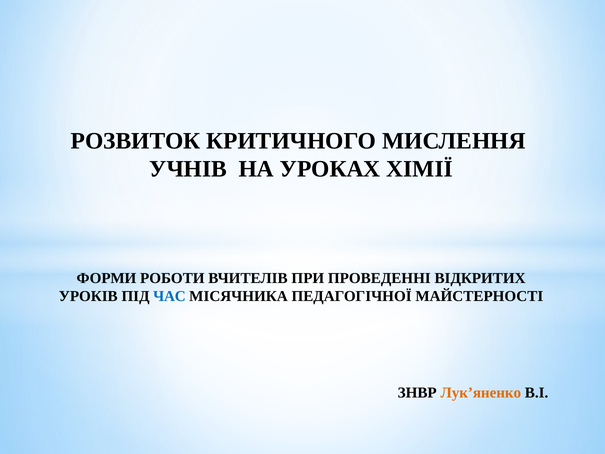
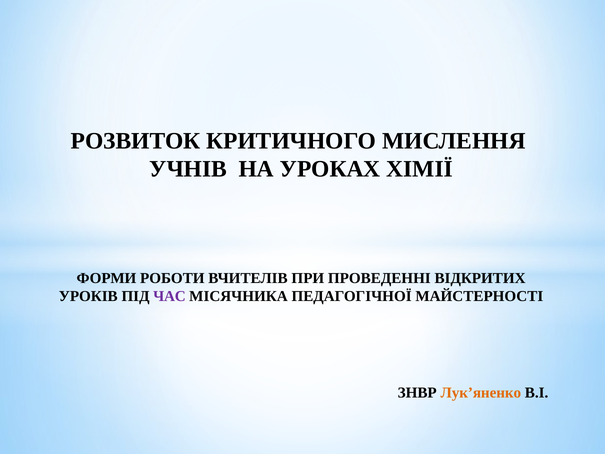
ЧАС colour: blue -> purple (169, 296)
